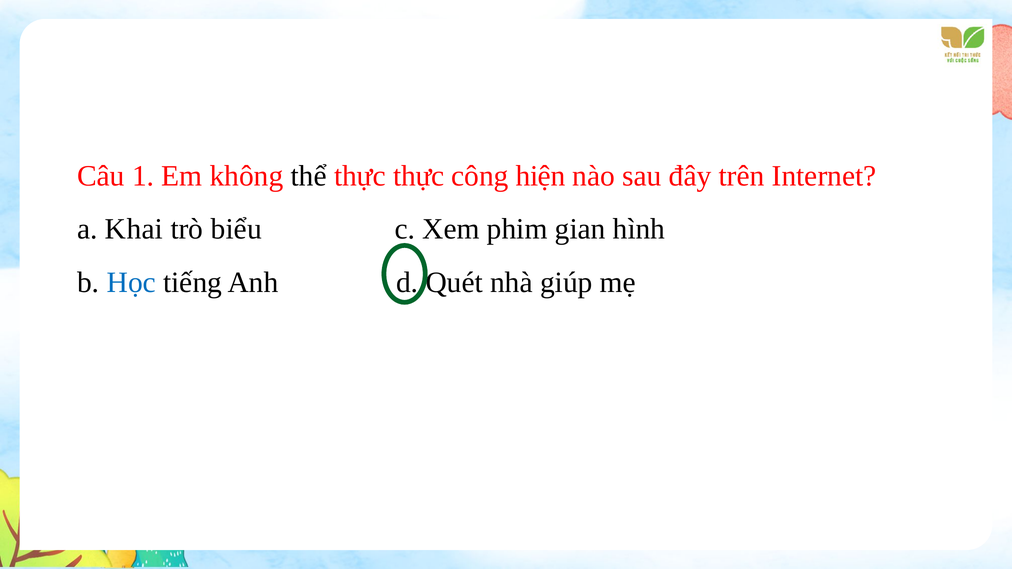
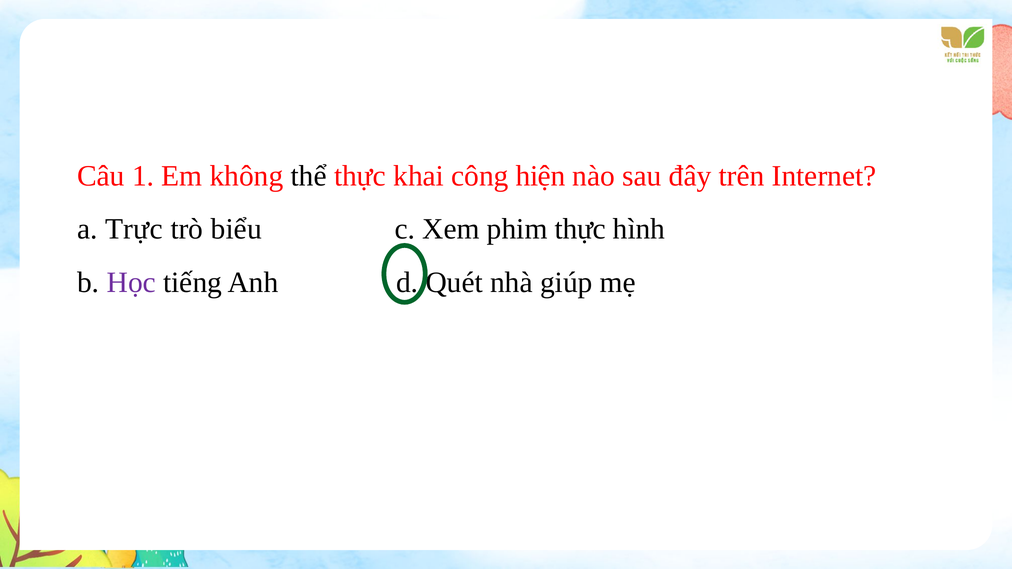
thực thực: thực -> khai (419, 176)
Khai: Khai -> Trực (134, 229)
phim gian: gian -> thực (580, 229)
Học colour: blue -> purple (131, 282)
